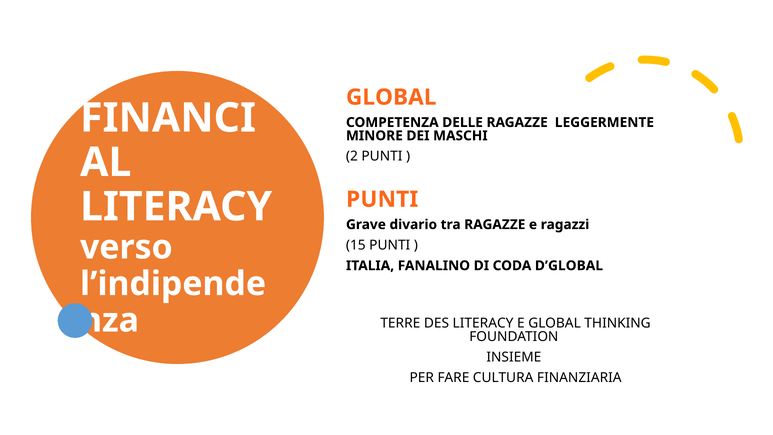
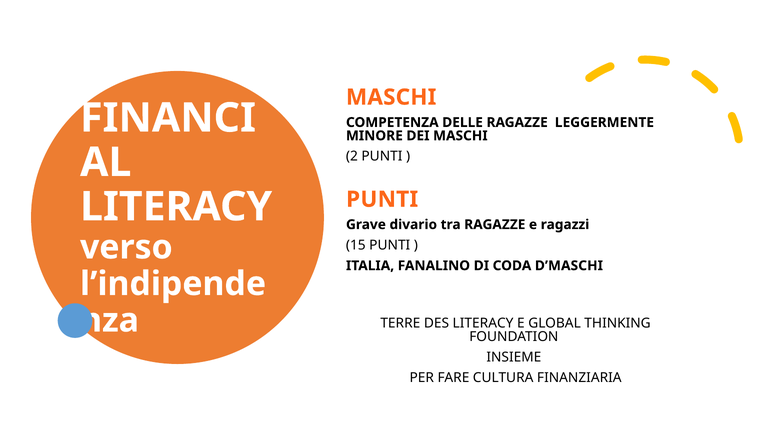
GLOBAL: GLOBAL -> MASCHI (391, 97)
D’GLOBAL: D’GLOBAL -> D’MASCHI (569, 266)
